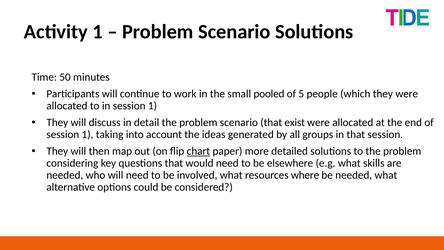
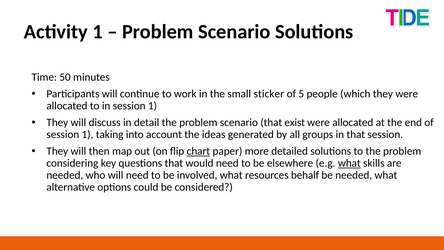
pooled: pooled -> sticker (269, 94)
what underline: none -> present (349, 163)
where: where -> behalf (305, 175)
